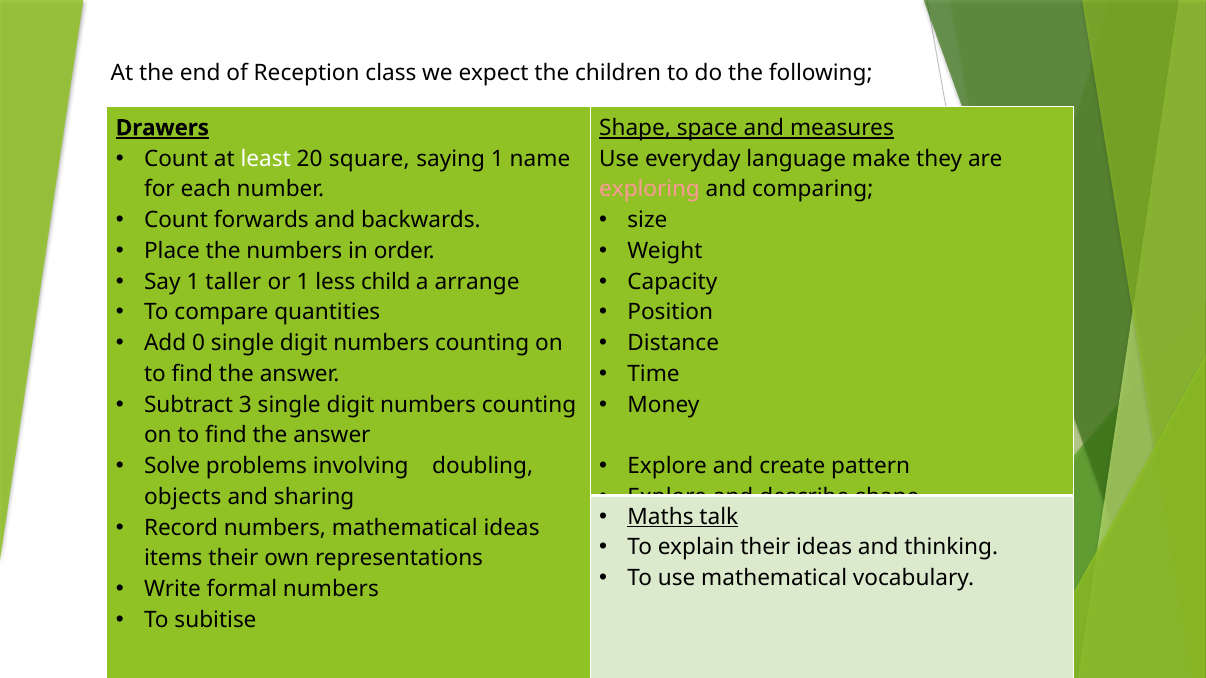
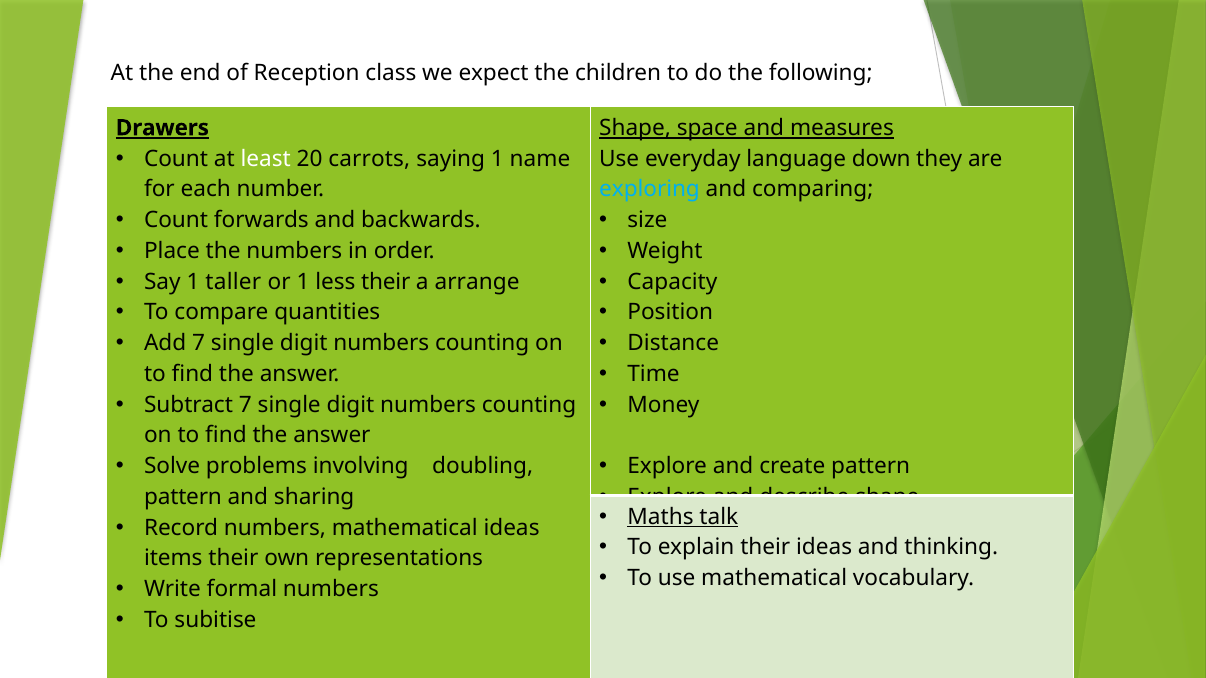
square: square -> carrots (369, 159)
make: make -> down (881, 159)
exploring colour: pink -> light blue (650, 189)
less child: child -> their (386, 282)
Add 0: 0 -> 7 (199, 343)
Subtract 3: 3 -> 7 (245, 405)
objects: objects -> pattern (183, 497)
